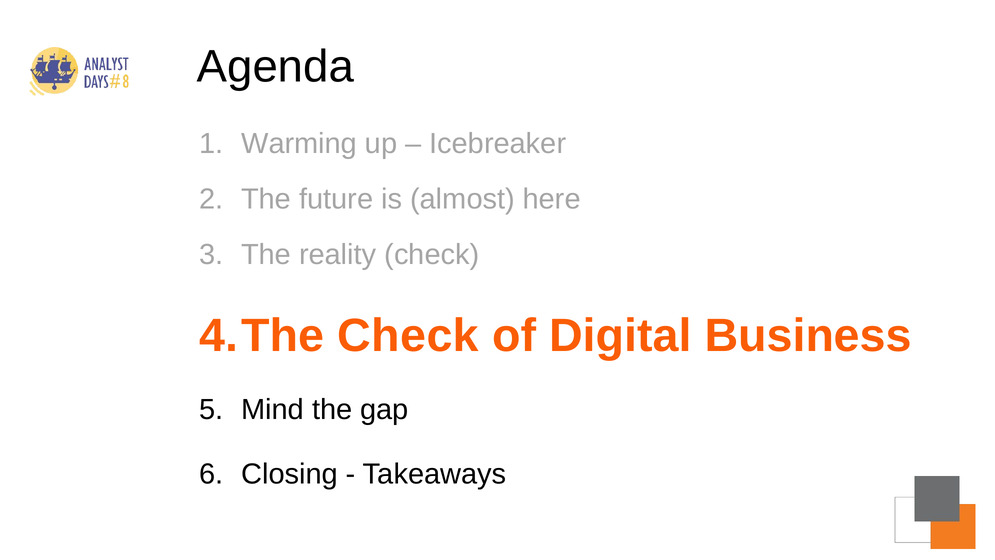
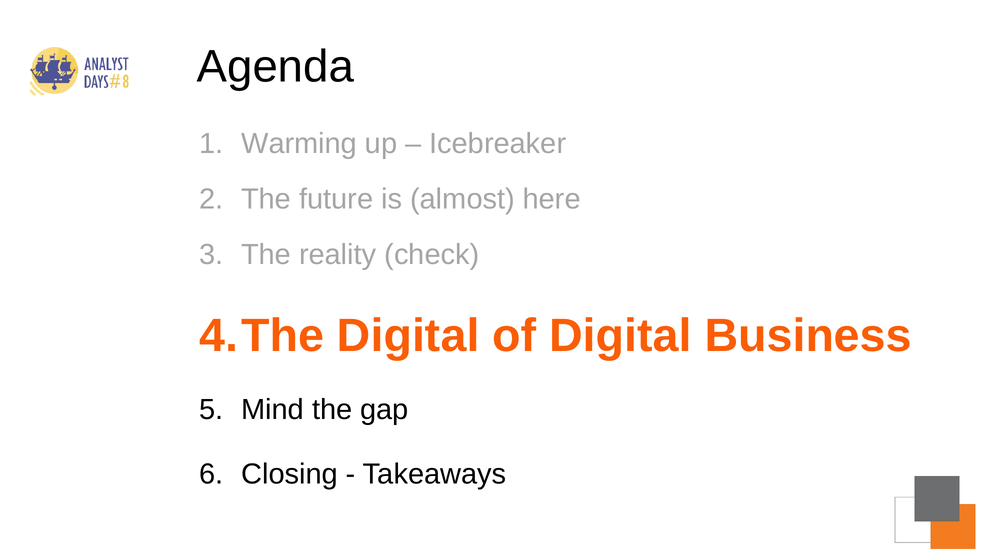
Check: Check -> Digital (408, 336)
